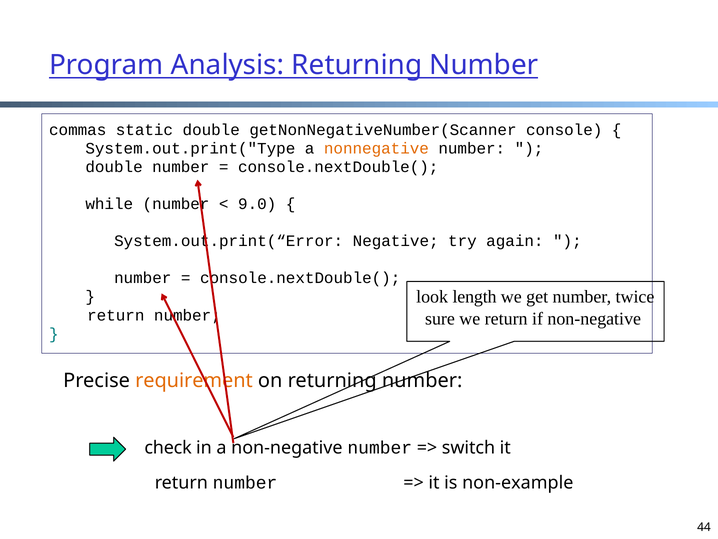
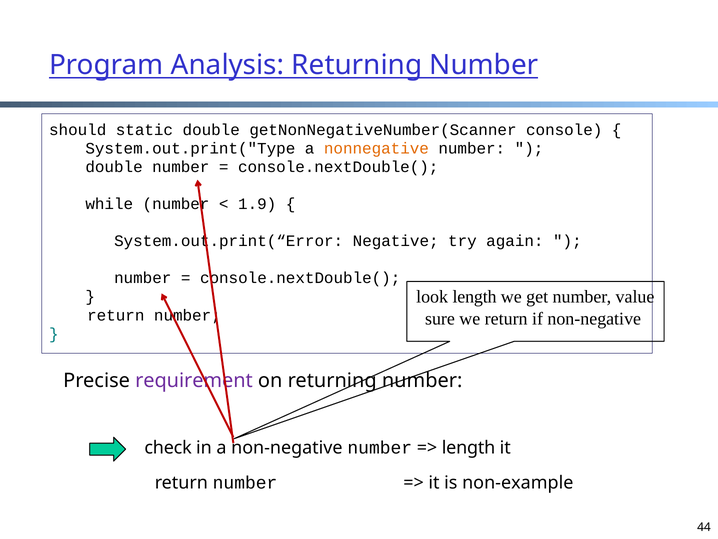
commas: commas -> should (78, 130)
9.0: 9.0 -> 1.9 (257, 204)
twice: twice -> value (635, 297)
requirement colour: orange -> purple (194, 380)
switch: switch -> length (469, 447)
